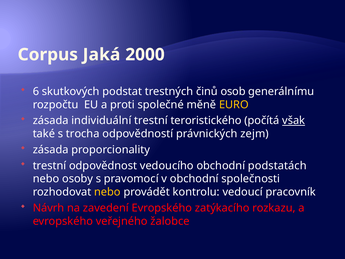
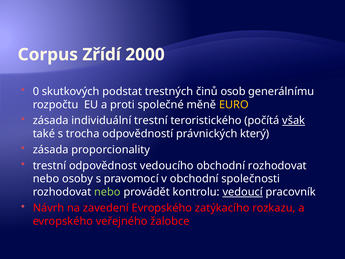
Jaká: Jaká -> Zřídí (102, 55)
6: 6 -> 0 (36, 91)
zejm: zejm -> který (255, 134)
obchodní podstatách: podstatách -> rozhodovat (277, 165)
nebo colour: yellow -> light green (107, 192)
vedoucí underline: none -> present (243, 192)
